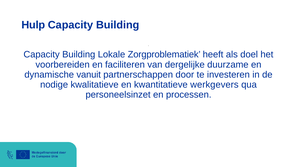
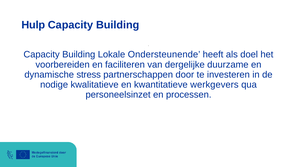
Zorgproblematiek: Zorgproblematiek -> Ondersteunende (164, 55)
vanuit: vanuit -> stress (89, 75)
